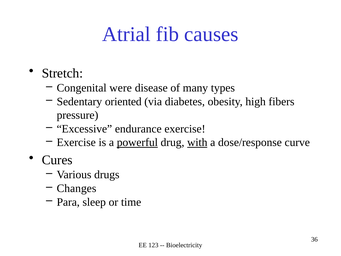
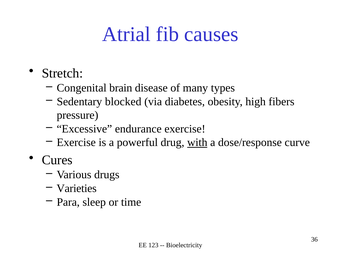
were: were -> brain (121, 88)
oriented: oriented -> blocked (123, 101)
powerful underline: present -> none (137, 142)
Changes: Changes -> Varieties (77, 188)
